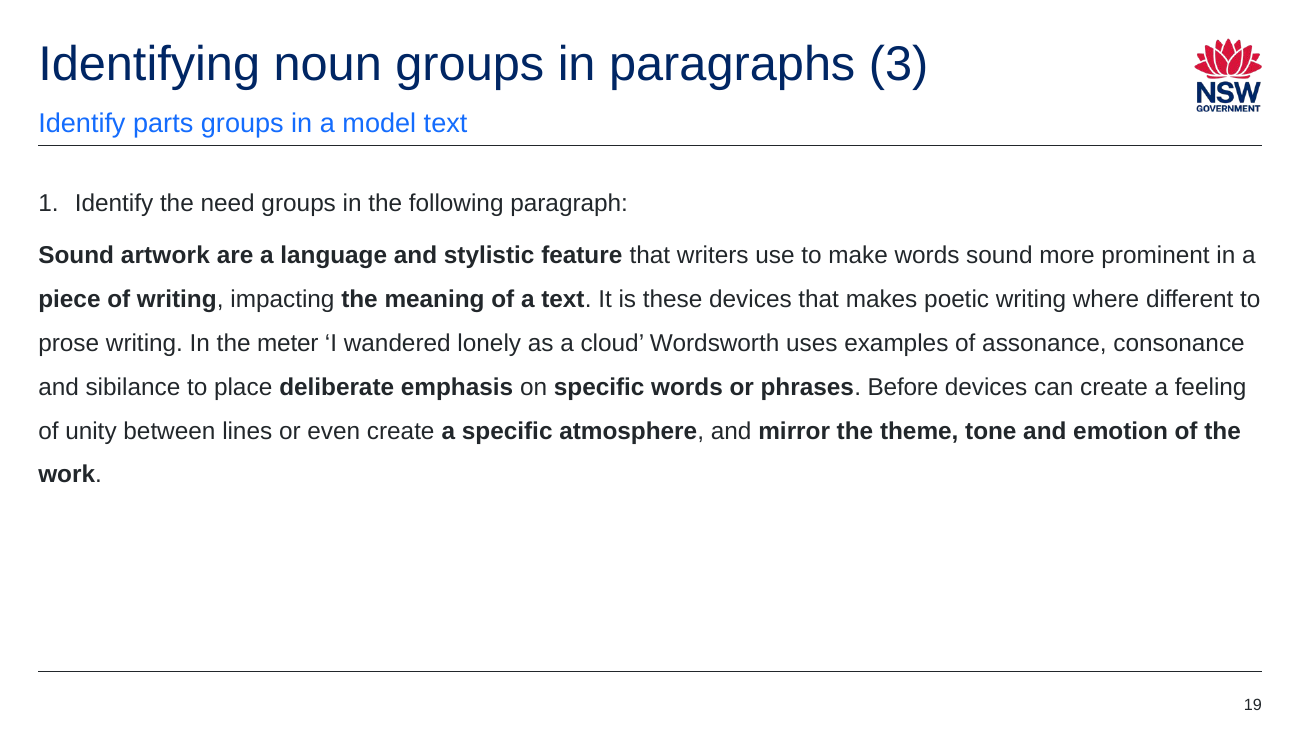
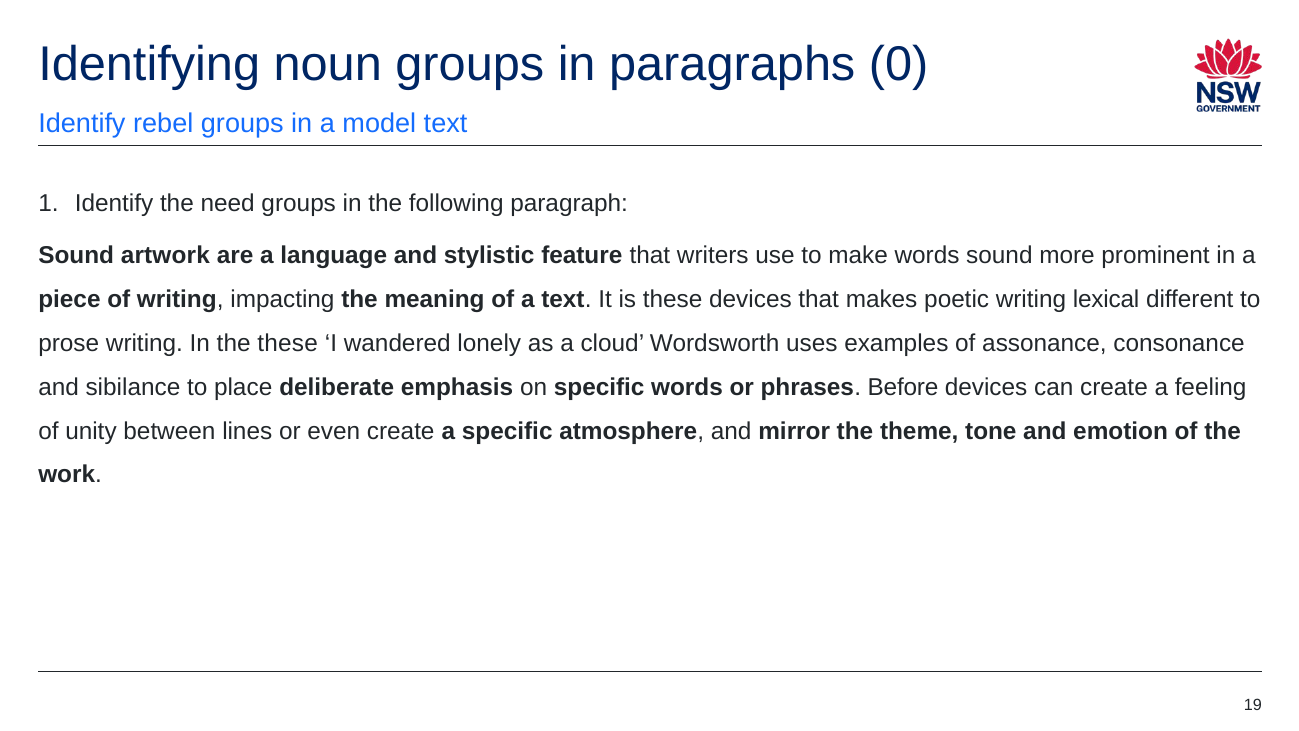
3: 3 -> 0 (899, 64)
parts: parts -> rebel (163, 123)
where: where -> lexical (1106, 299)
the meter: meter -> these (288, 343)
